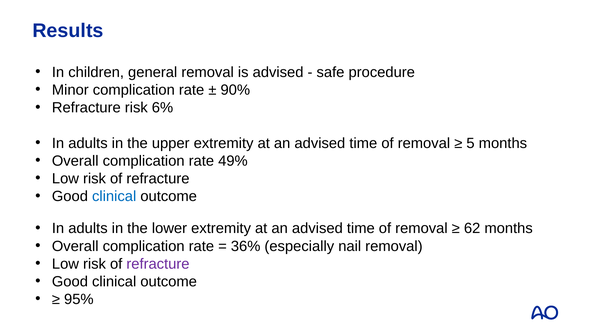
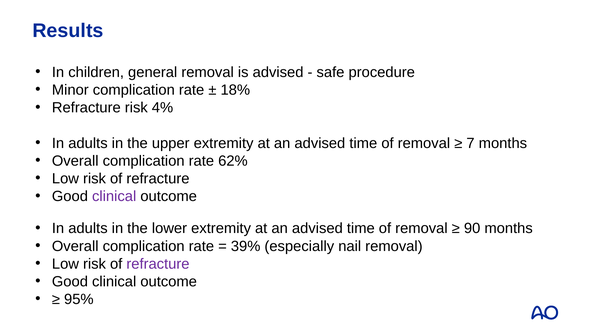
90%: 90% -> 18% (235, 90)
6%: 6% -> 4% (162, 108)
5: 5 -> 7 (471, 143)
49%: 49% -> 62% (233, 161)
clinical colour: blue -> purple (114, 196)
62: 62 -> 90 (472, 228)
36%: 36% -> 39% (246, 246)
